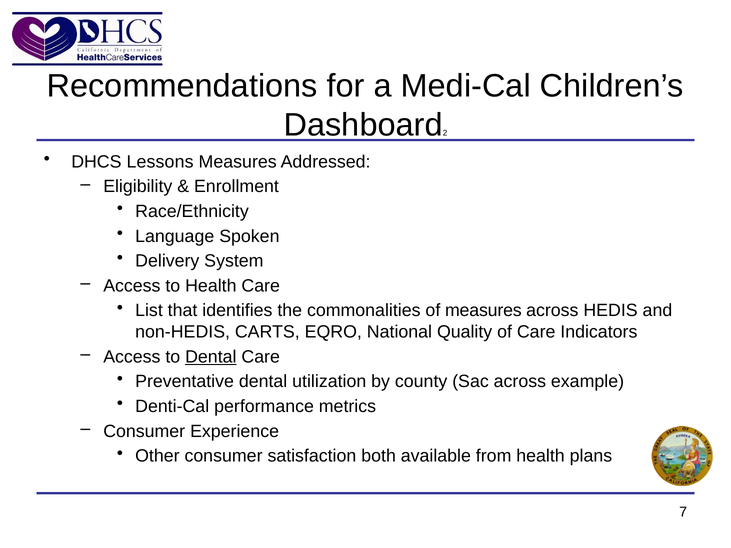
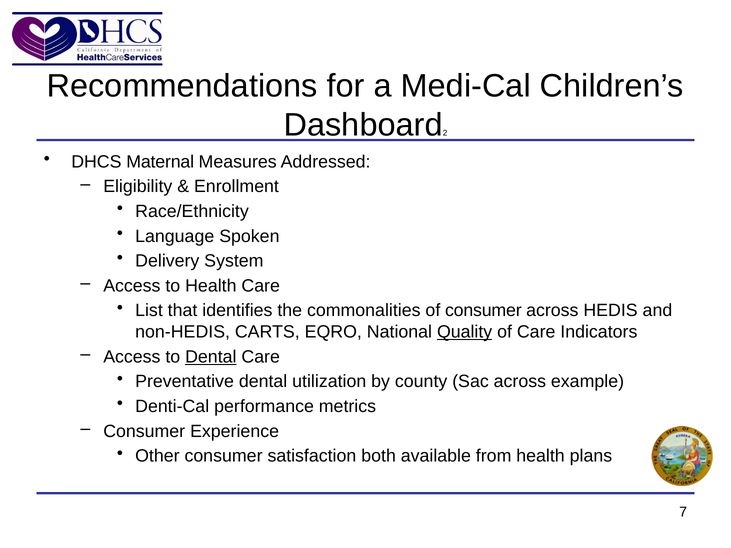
Lessons: Lessons -> Maternal (160, 162)
of measures: measures -> consumer (483, 311)
Quality underline: none -> present (465, 332)
